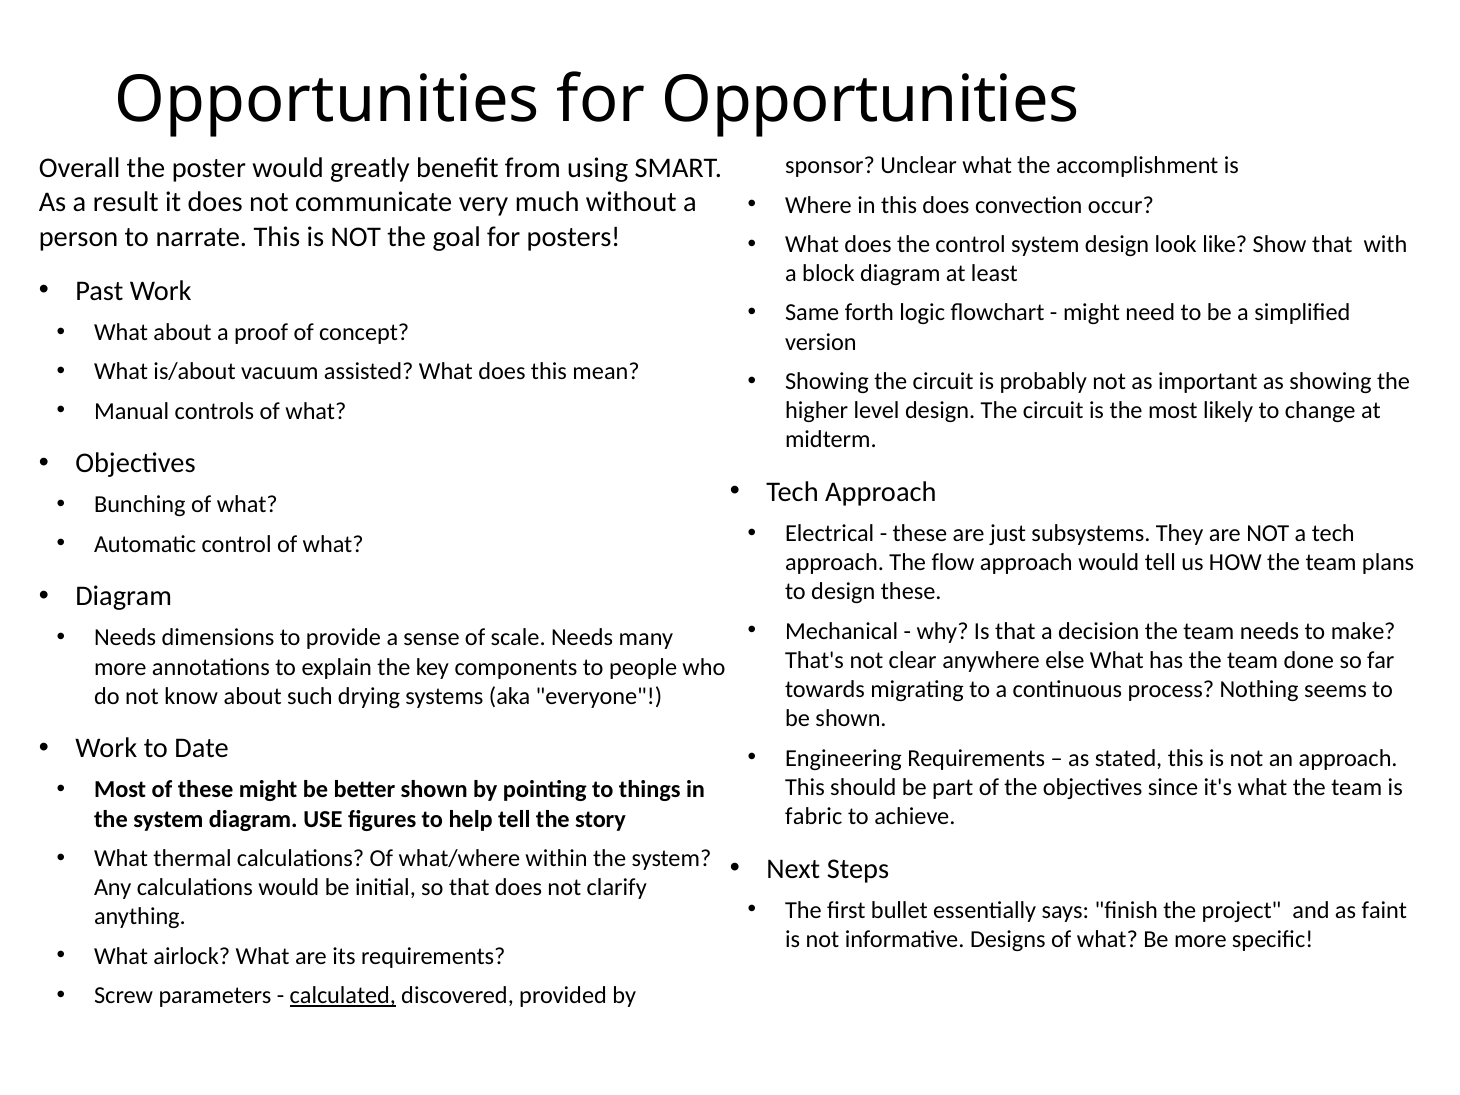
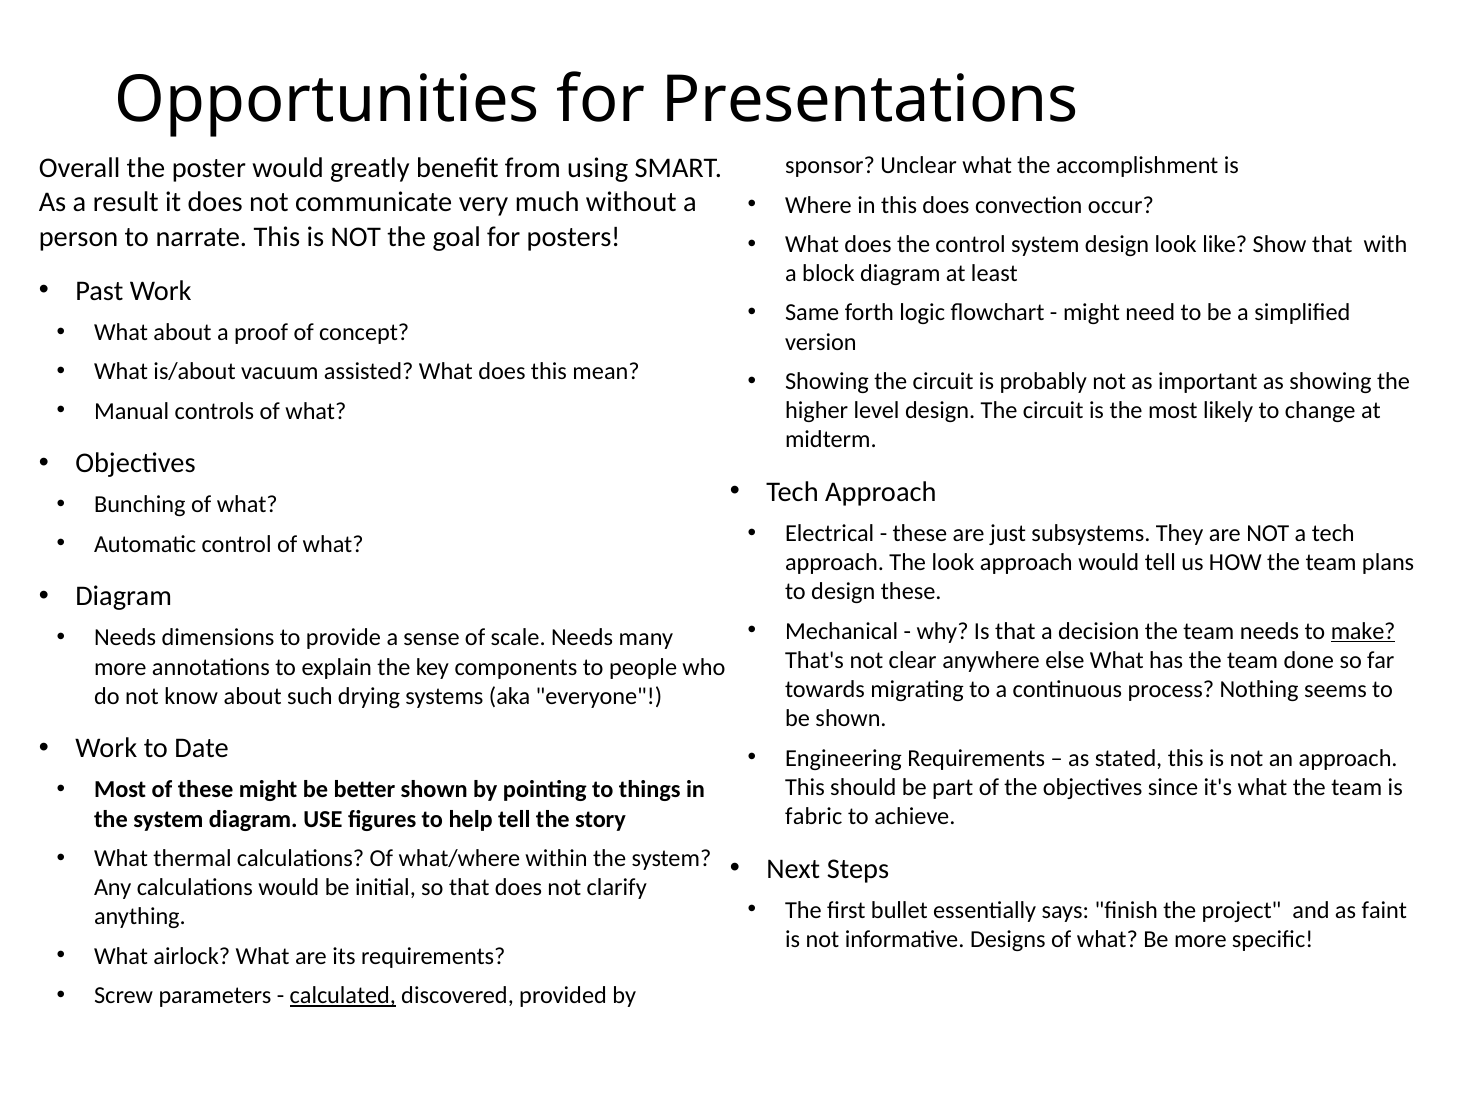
for Opportunities: Opportunities -> Presentations (870, 100)
The flow: flow -> look (953, 563)
make underline: none -> present (1363, 631)
